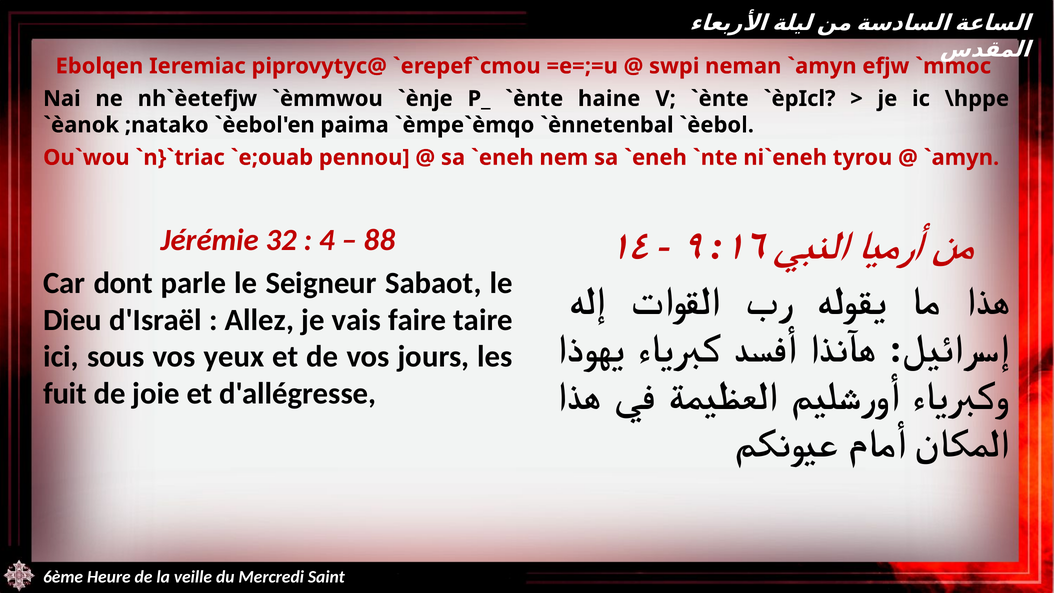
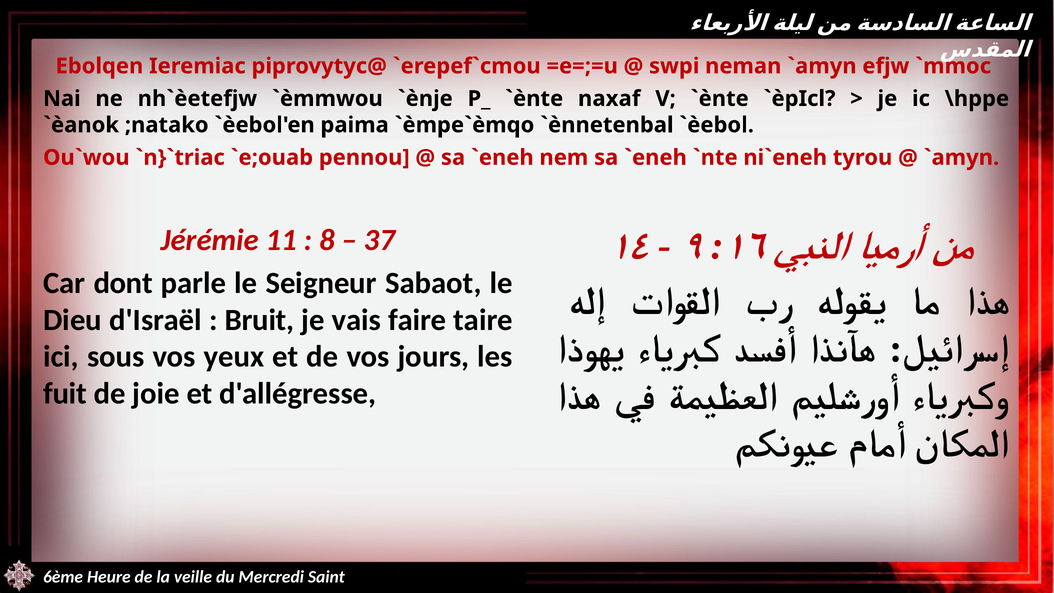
haine: haine -> naxaf (609, 99)
32: 32 -> 11 (281, 240)
4: 4 -> 8 (327, 240)
88: 88 -> 37 (380, 240)
Allez: Allez -> Bruit (260, 320)
